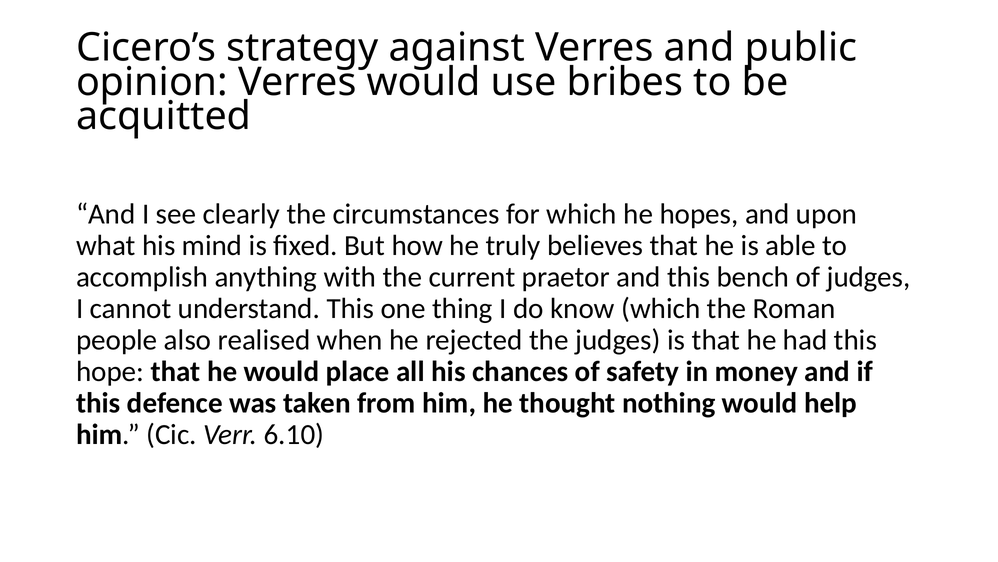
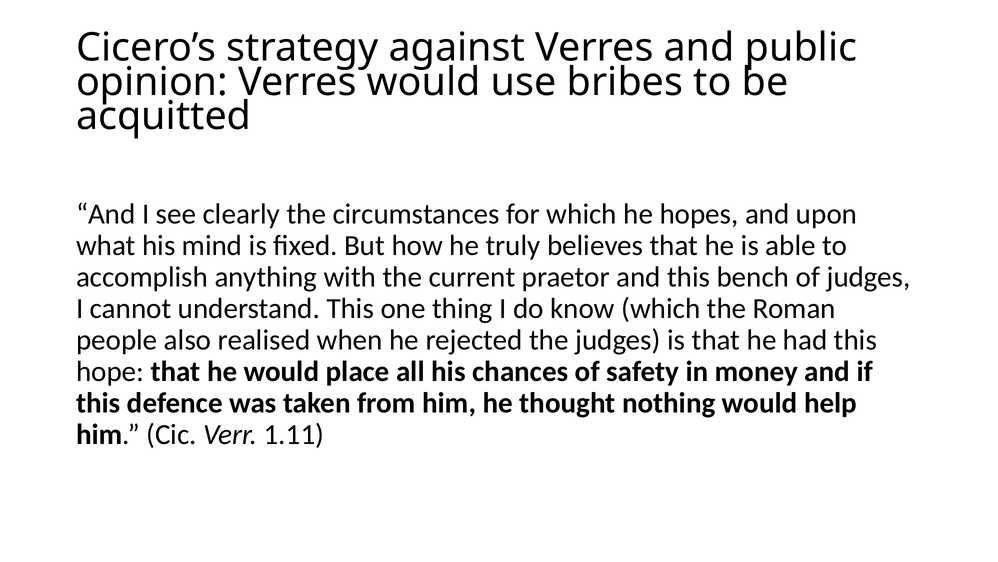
6.10: 6.10 -> 1.11 (294, 434)
